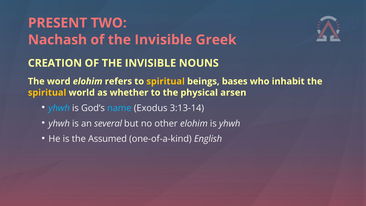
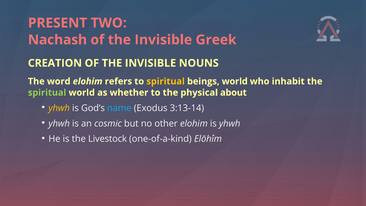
beings bases: bases -> world (235, 81)
spiritual colour: yellow -> light green (47, 93)
arsen: arsen -> about (233, 93)
yhwh colour: light blue -> yellow (59, 108)
several: several -> cosmic (108, 123)
Assumed: Assumed -> Livestock (107, 139)
English: English -> Elōhîm (208, 139)
